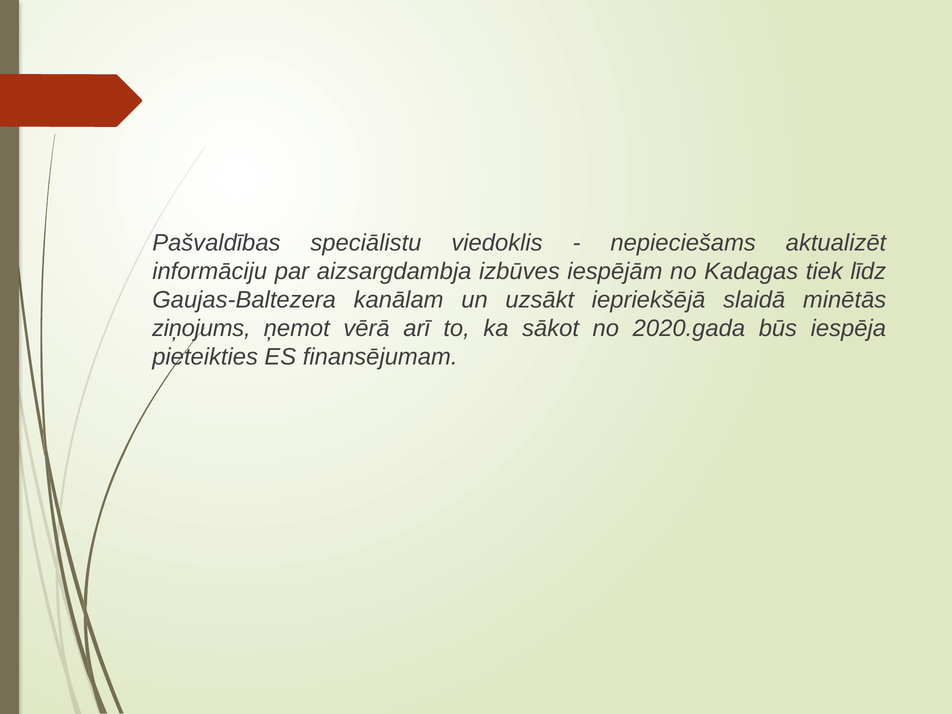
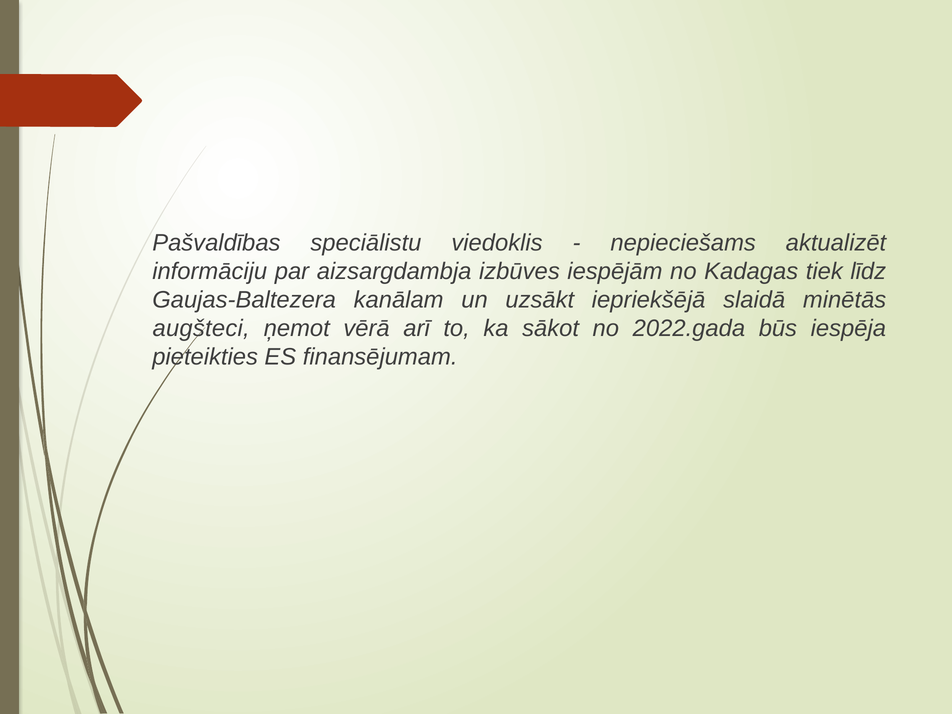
ziņojums: ziņojums -> augšteci (201, 329)
2020.gada: 2020.gada -> 2022.gada (689, 329)
